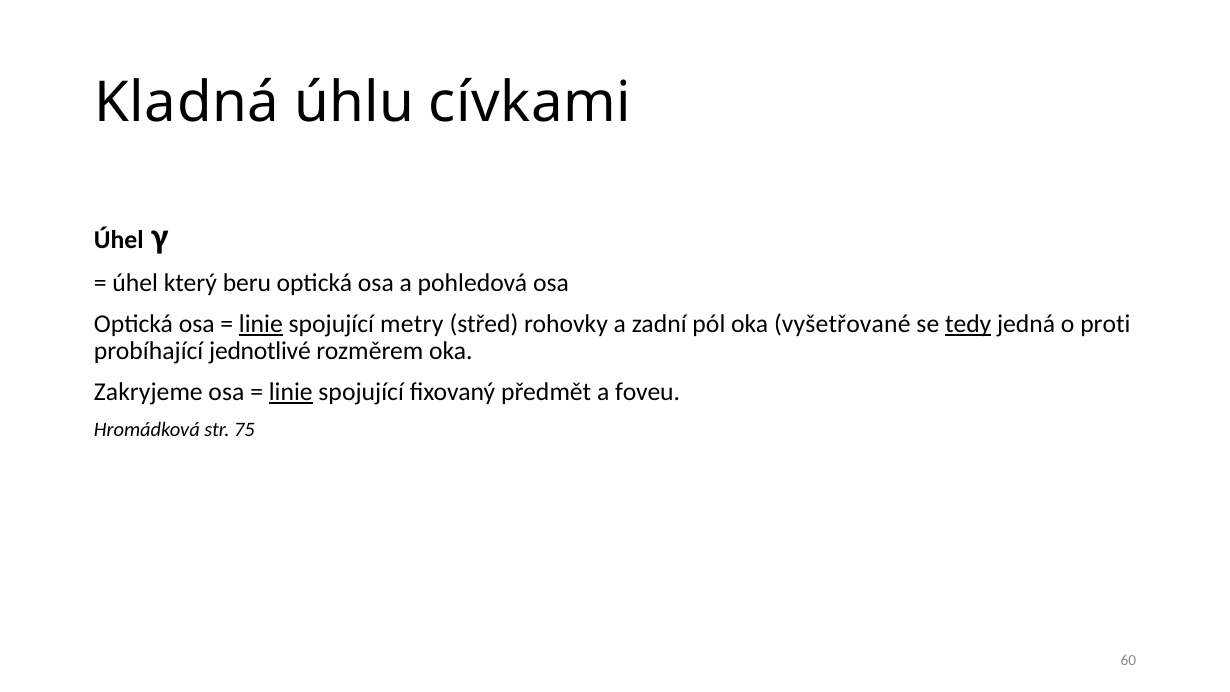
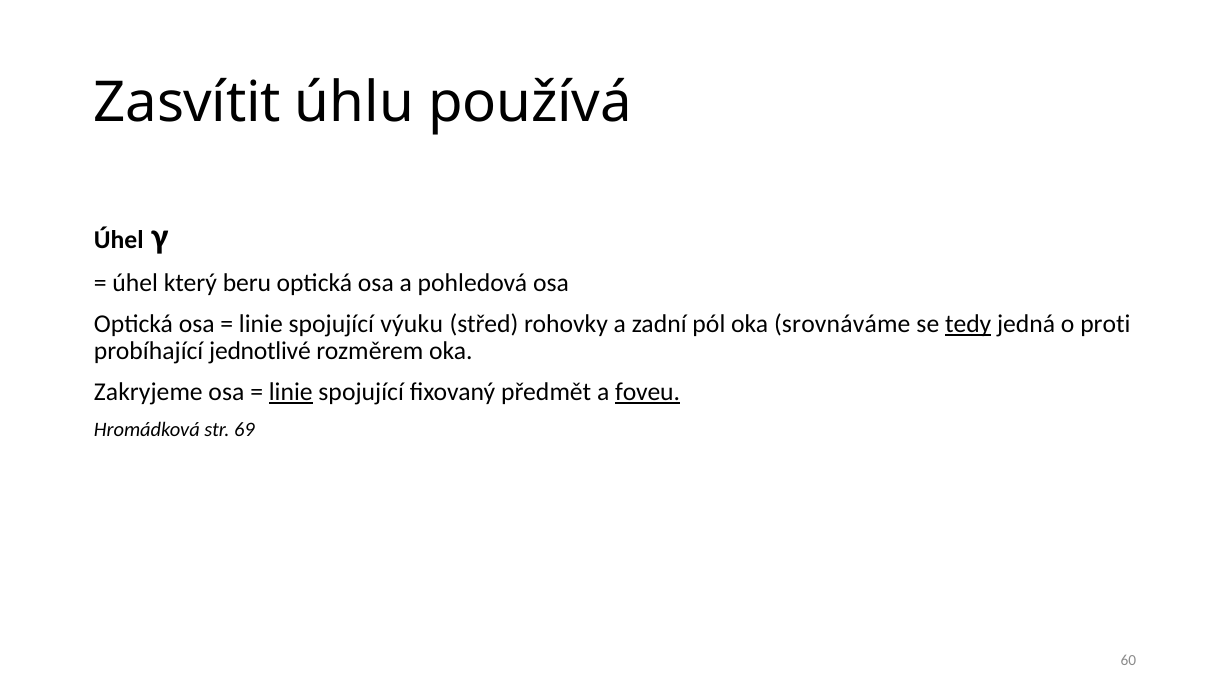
Kladná: Kladná -> Zasvítit (187, 103)
cívkami: cívkami -> používá (530, 103)
linie underline: present -> none (261, 324)
metry: metry -> výuku (412, 324)
vyšetřované: vyšetřované -> srovnáváme (842, 324)
foveu underline: none -> present (648, 392)
75: 75 -> 69 (244, 430)
